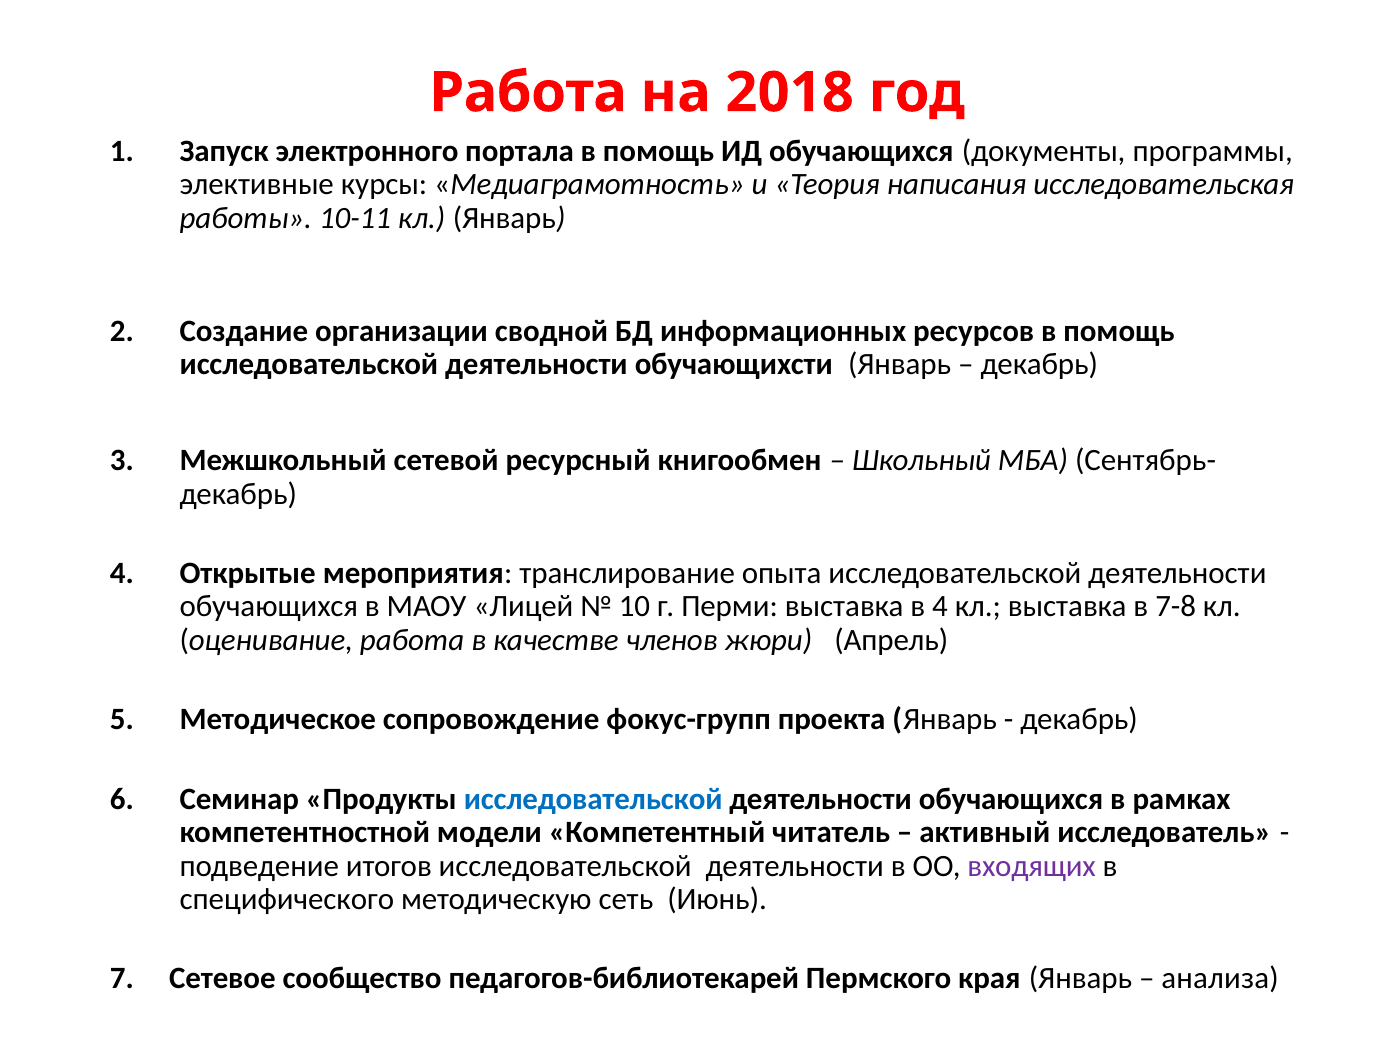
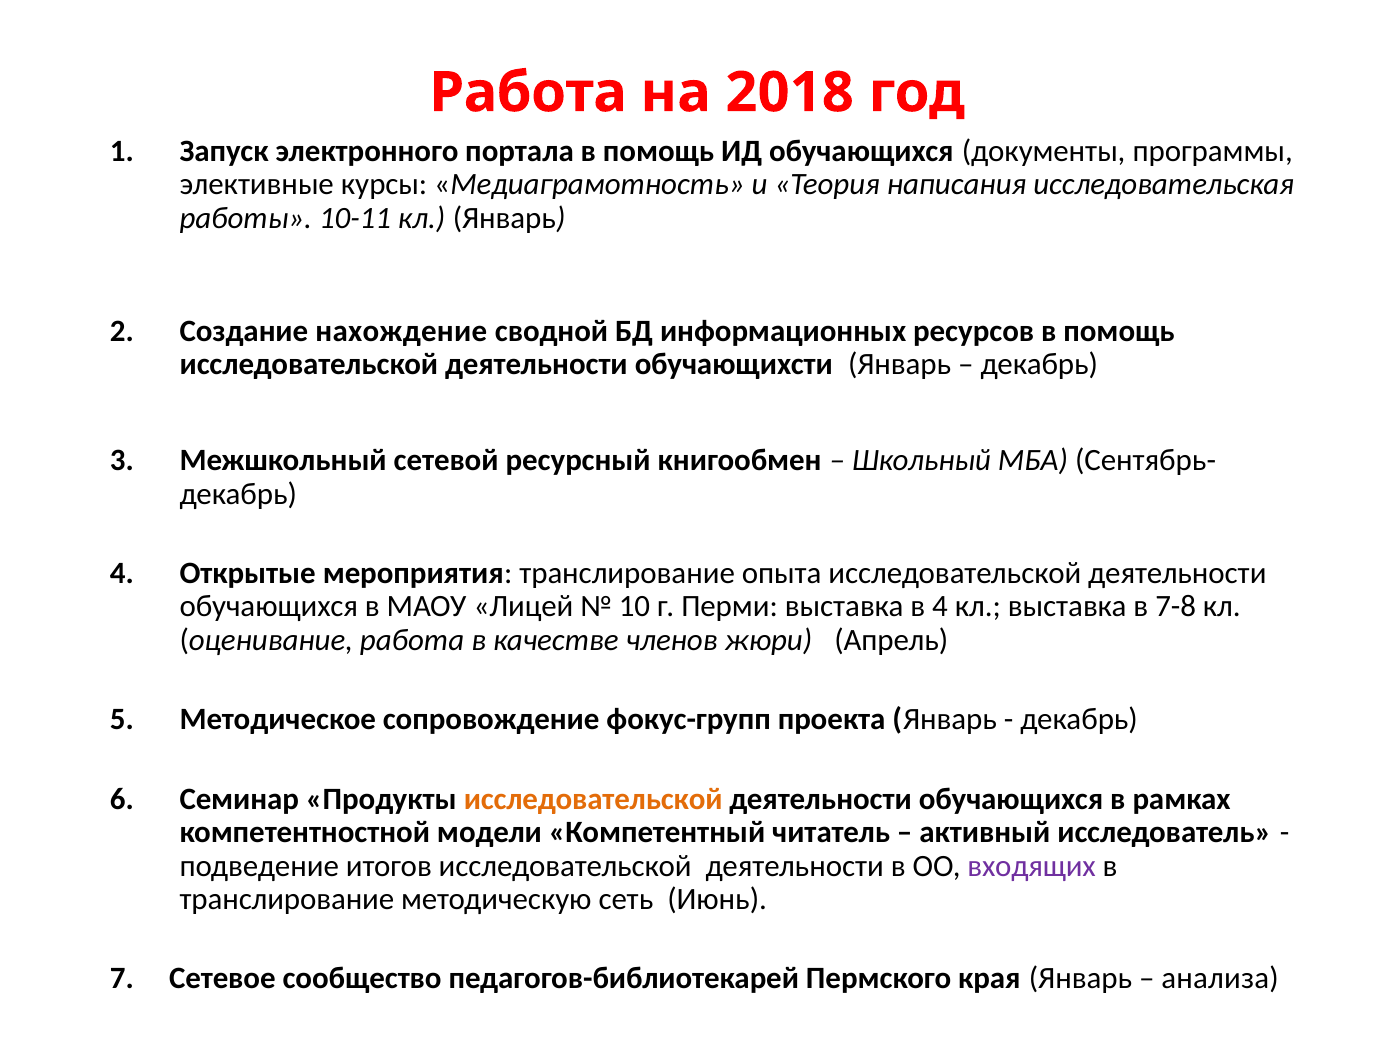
организации: организации -> нахождение (401, 331)
исследовательской colour: blue -> orange (593, 798)
специфического: специфического -> транслирование (287, 899)
